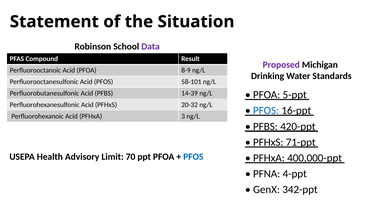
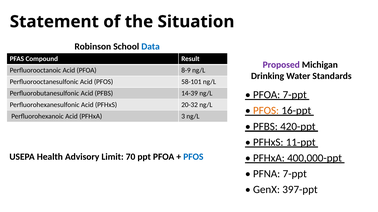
Data colour: purple -> blue (151, 47)
PFOA 5-ppt: 5-ppt -> 7-ppt (295, 95)
PFOS colour: blue -> orange (266, 111)
71-ppt: 71-ppt -> 11-ppt (301, 143)
PFNA 4-ppt: 4-ppt -> 7-ppt (295, 174)
342-ppt: 342-ppt -> 397-ppt (300, 190)
